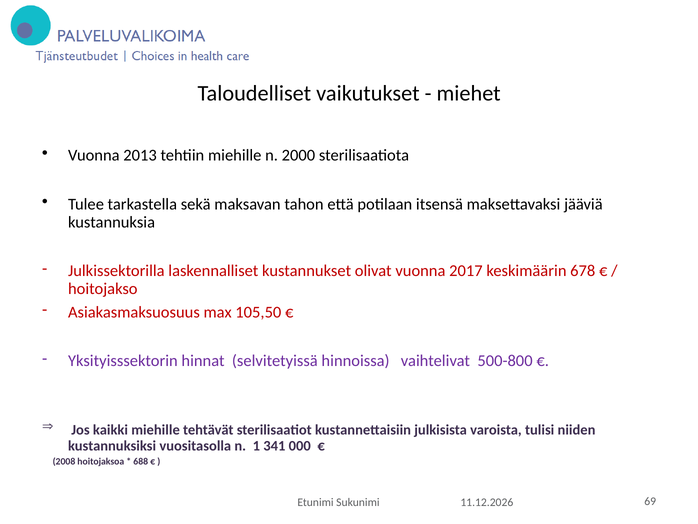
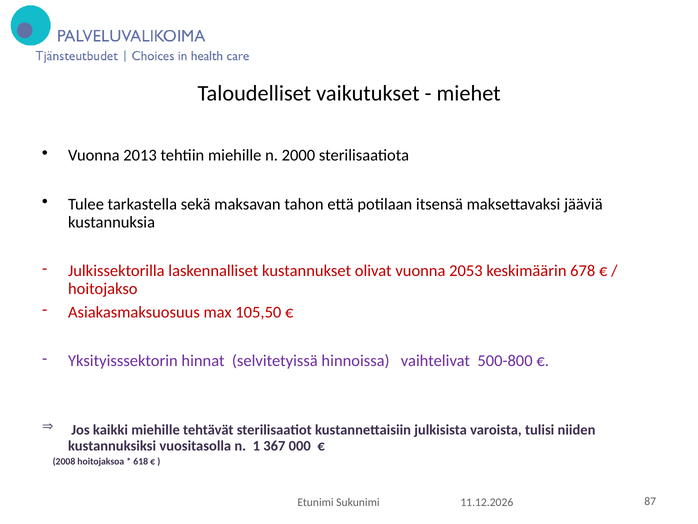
2017: 2017 -> 2053 (466, 271)
341: 341 -> 367 (274, 445)
688: 688 -> 618 (141, 461)
69: 69 -> 87 (650, 501)
